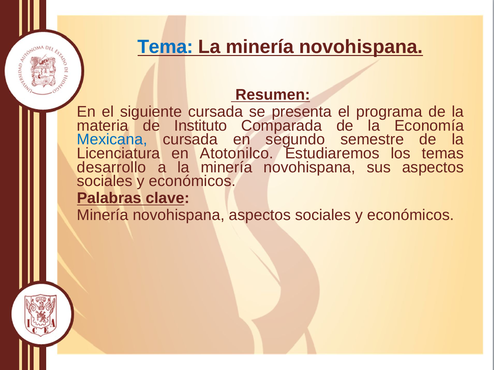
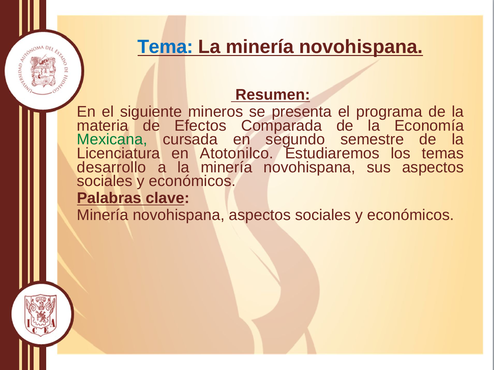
siguiente cursada: cursada -> mineros (216, 112)
Instituto: Instituto -> Efectos (201, 126)
Mexicana colour: blue -> green (112, 140)
